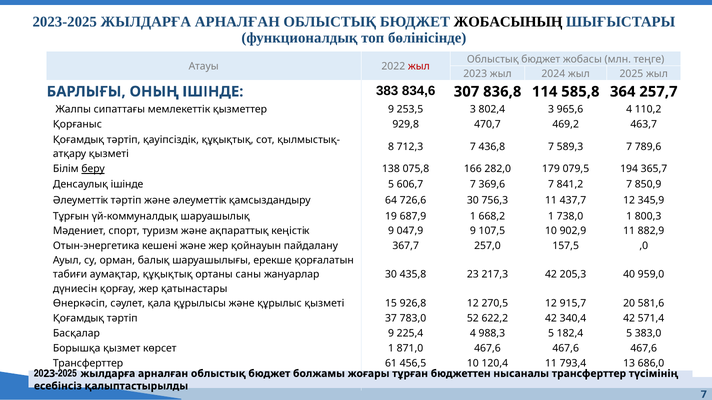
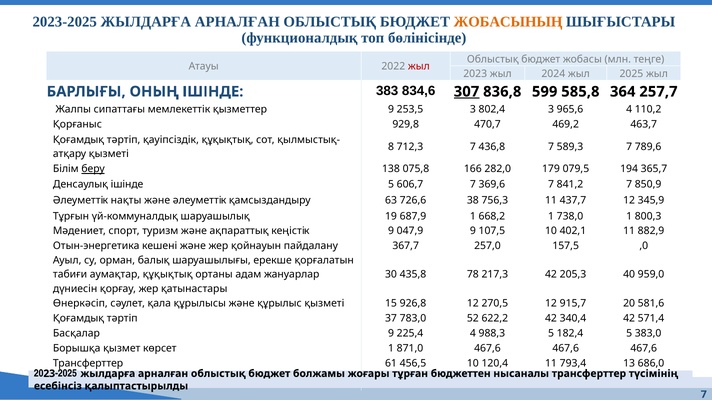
ЖОБАСЫНЫҢ colour: black -> orange (508, 22)
307 underline: none -> present (467, 92)
114: 114 -> 599 (545, 92)
Әлеуметтiк тәртіп: тәртіп -> нақты (126, 201)
64: 64 -> 63 (391, 200)
726,6 30: 30 -> 38 (473, 200)
902,9: 902,9 -> 402,1 (573, 231)
саны: саны -> адам (248, 275)
435,8 23: 23 -> 78 (473, 275)
